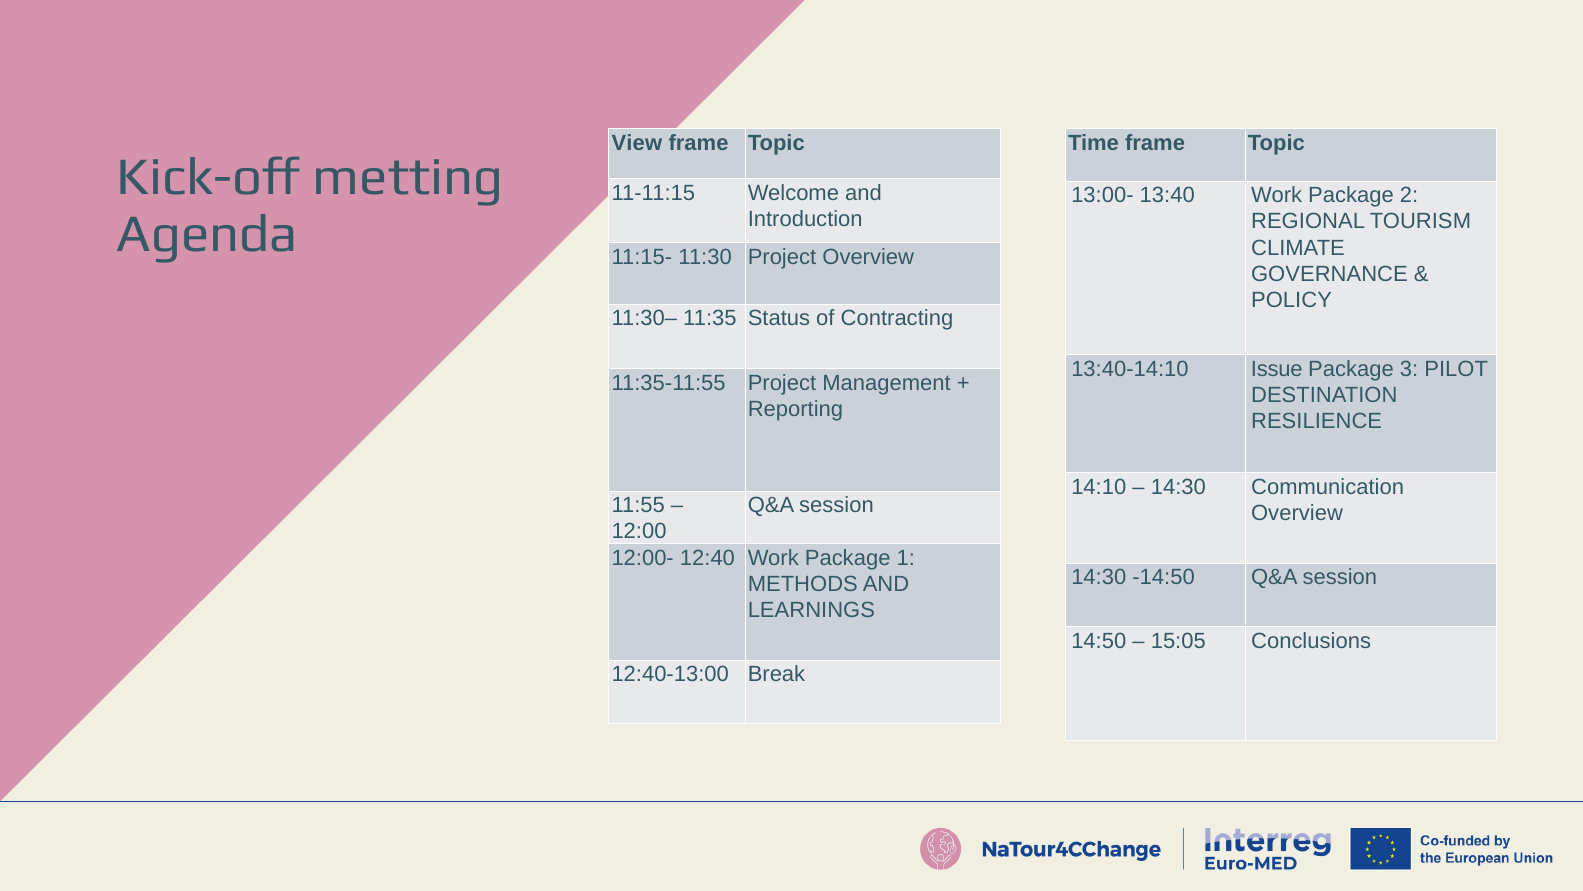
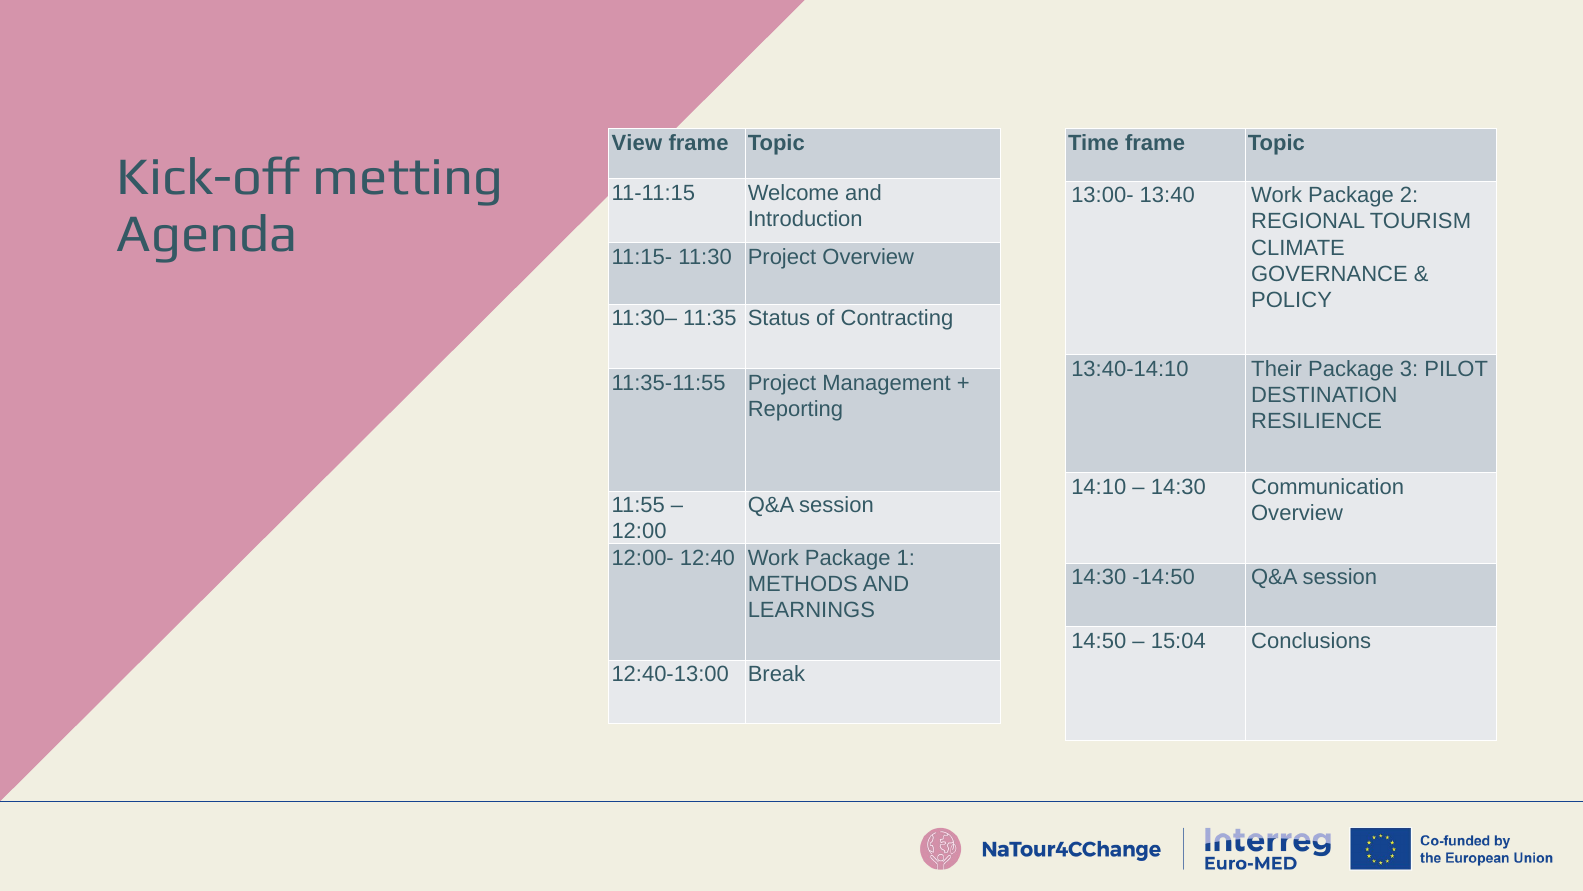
Issue: Issue -> Their (1277, 369)
15:05: 15:05 -> 15:04 (1178, 641)
